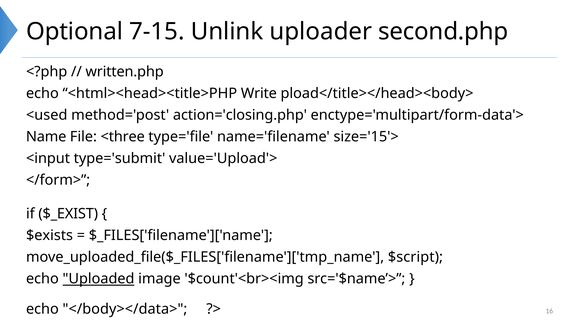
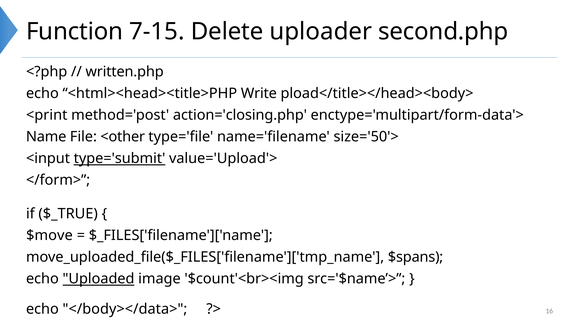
Optional: Optional -> Function (75, 31)
Unlink: Unlink -> Delete (227, 31)
<used: <used -> <print (47, 115)
<three: <three -> <other (123, 137)
size='15'>: size='15'> -> size='50'> (366, 137)
type='submit underline: none -> present (120, 158)
$_EXIST: $_EXIST -> $_TRUE (68, 214)
$exists: $exists -> $move (49, 235)
$script: $script -> $spans (416, 257)
